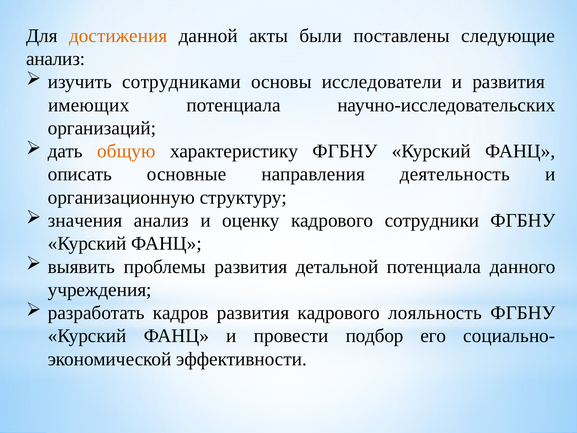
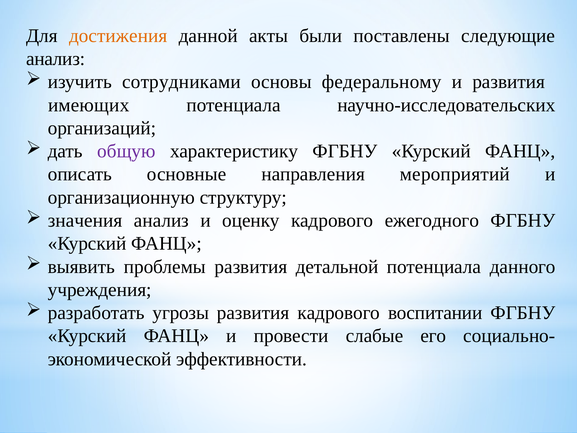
исследователи: исследователи -> федеральному (382, 82)
общую colour: orange -> purple (126, 151)
деятельность: деятельность -> мероприятий (455, 174)
сотрудники: сотрудники -> ежегодного (432, 220)
кадров: кадров -> угрозы (181, 313)
лояльность: лояльность -> воспитании (435, 313)
подбор: подбор -> слабые (375, 336)
